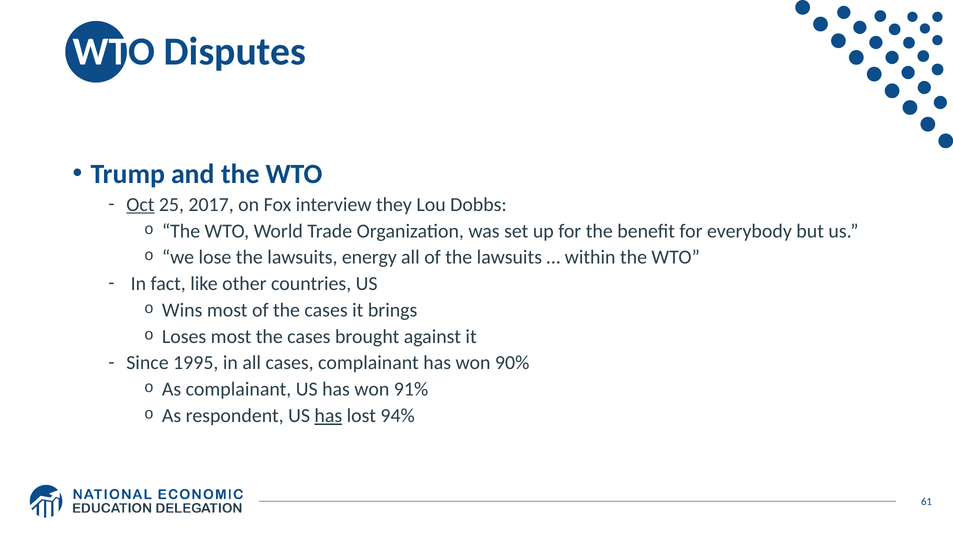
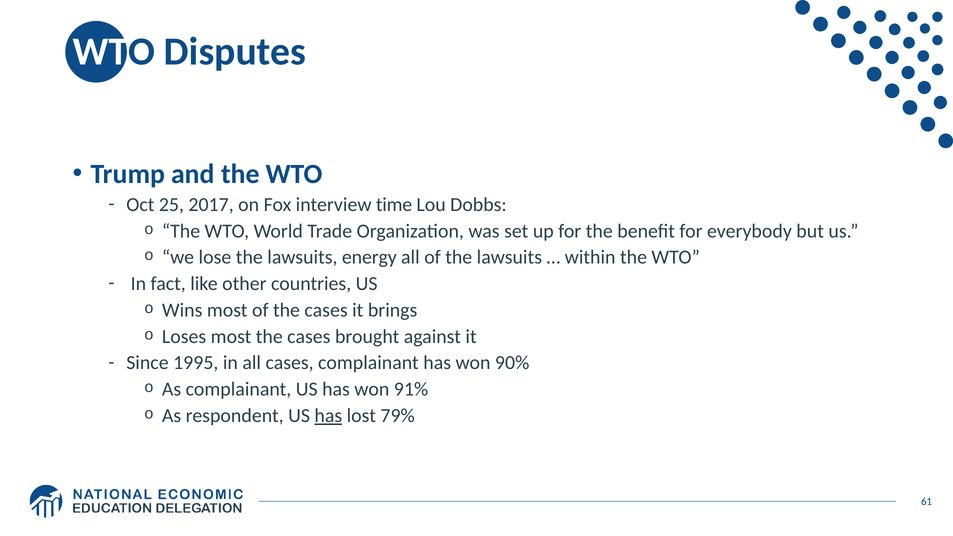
Oct underline: present -> none (140, 205)
they: they -> time (394, 205)
94%: 94% -> 79% (398, 416)
